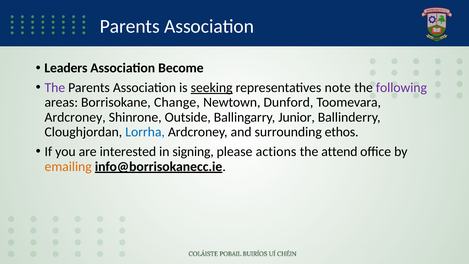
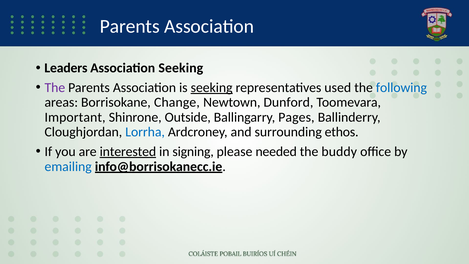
Association Become: Become -> Seeking (181, 68)
note: note -> used (338, 88)
following colour: purple -> blue (401, 88)
Ardcroney: Ardcroney -> Important (75, 117)
Junior: Junior -> Pages (296, 117)
interested underline: none -> present (128, 151)
actions: actions -> needed (276, 151)
attend: attend -> buddy (339, 151)
emailing colour: orange -> blue (68, 166)
